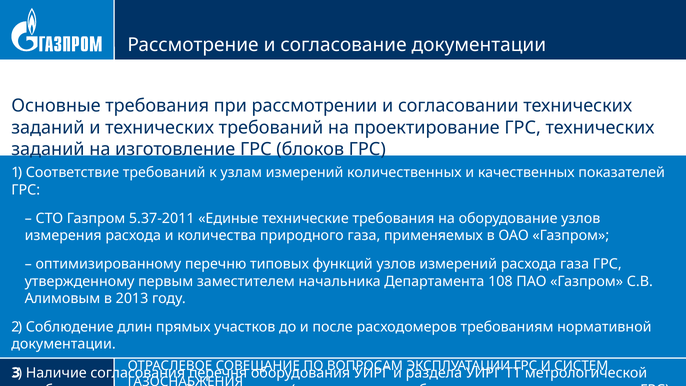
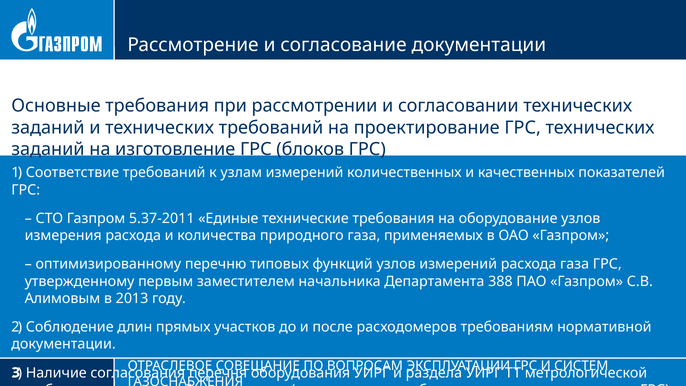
108: 108 -> 388 (500, 281)
